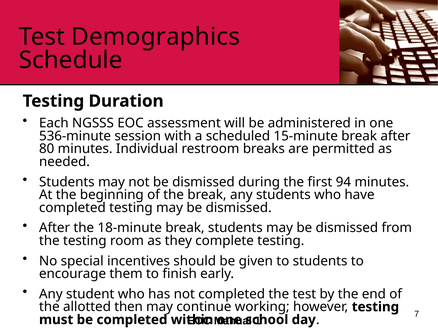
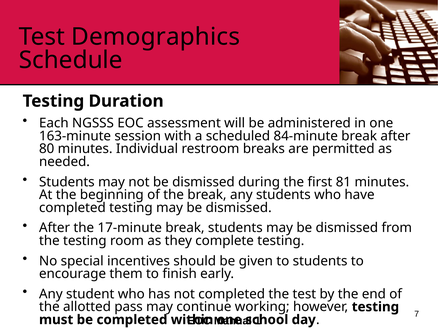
536-minute: 536-minute -> 163-minute (75, 136)
15-minute: 15-minute -> 84-minute (306, 136)
94: 94 -> 81 (343, 182)
18-minute: 18-minute -> 17-minute (130, 228)
then: then -> pass (129, 306)
